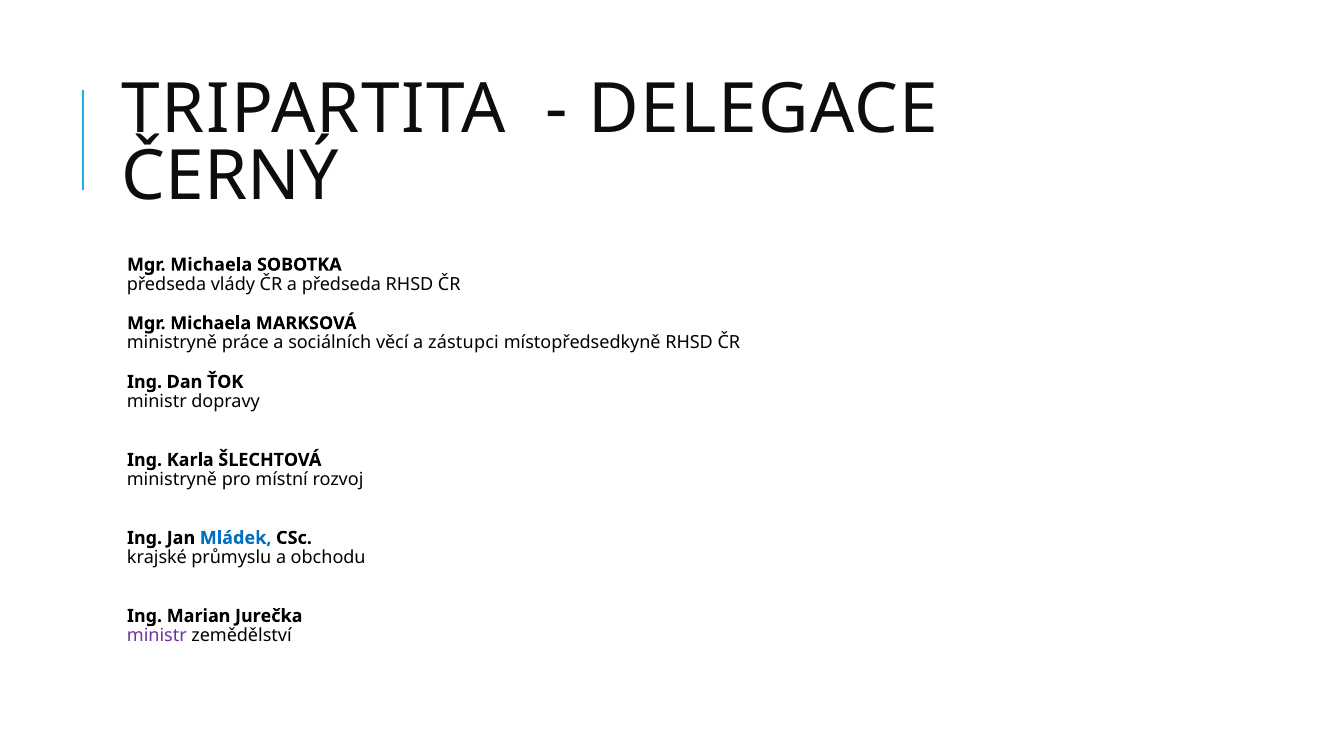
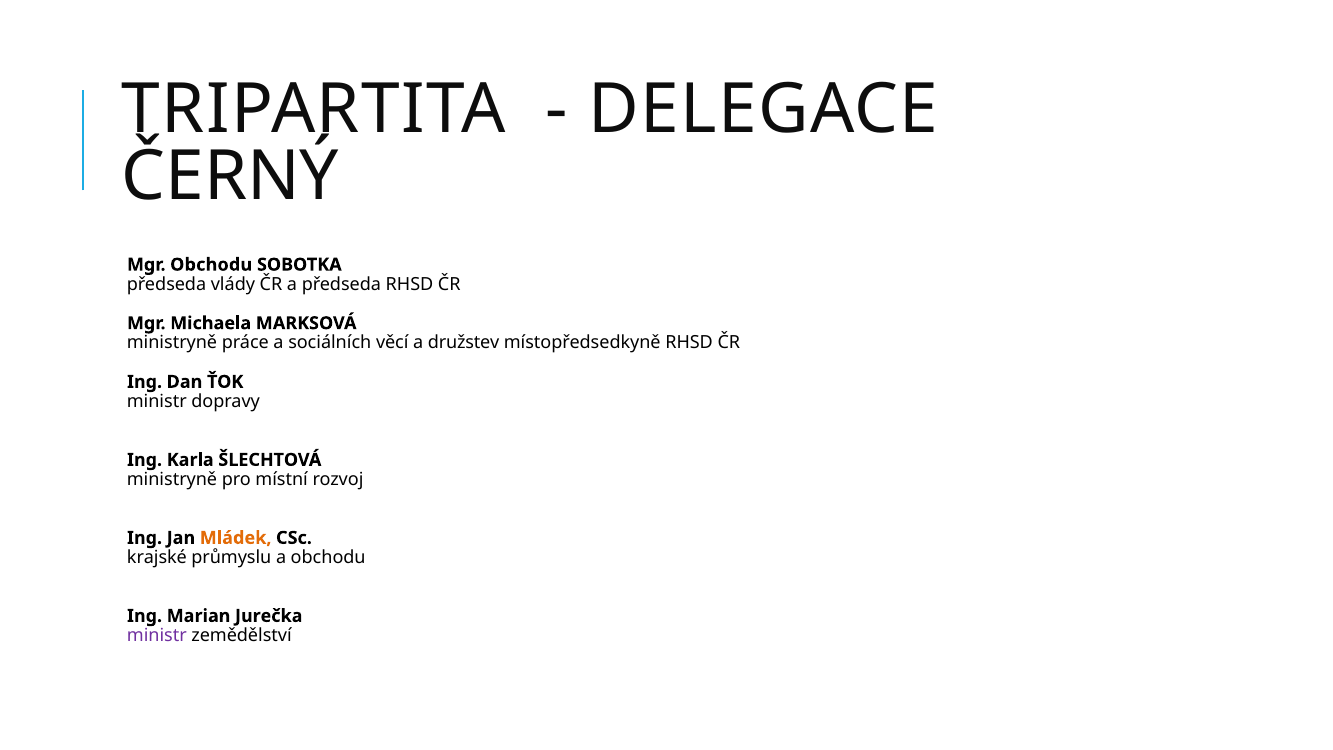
Michaela: Michaela -> Obchodu (211, 265)
zástupci: zástupci -> družstev (464, 343)
Mládek colour: blue -> orange (236, 538)
